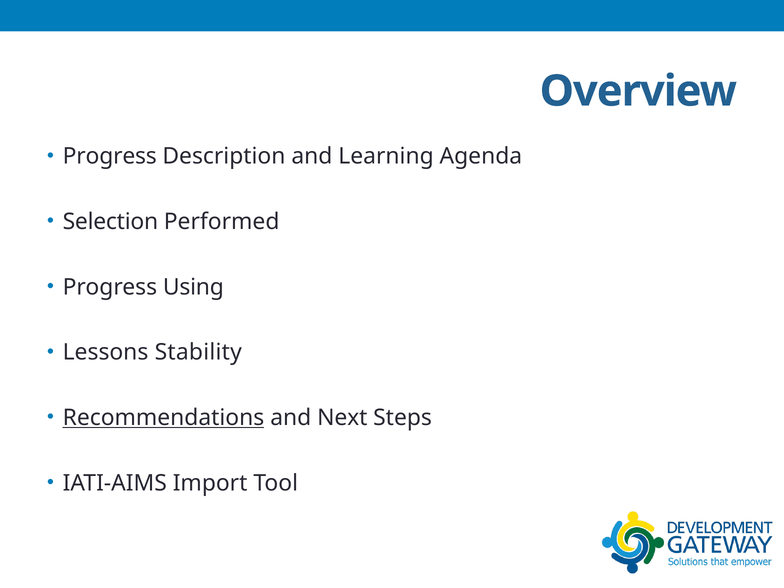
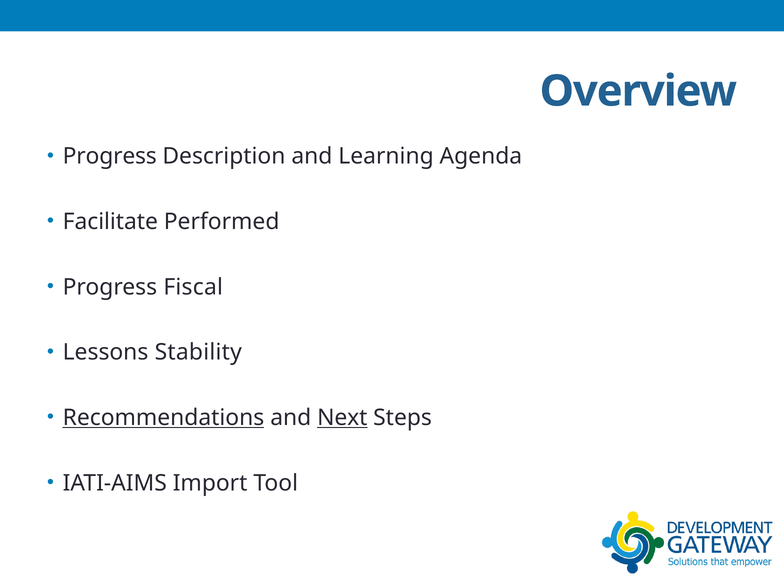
Selection: Selection -> Facilitate (110, 222)
Using: Using -> Fiscal (193, 287)
Next underline: none -> present (342, 418)
